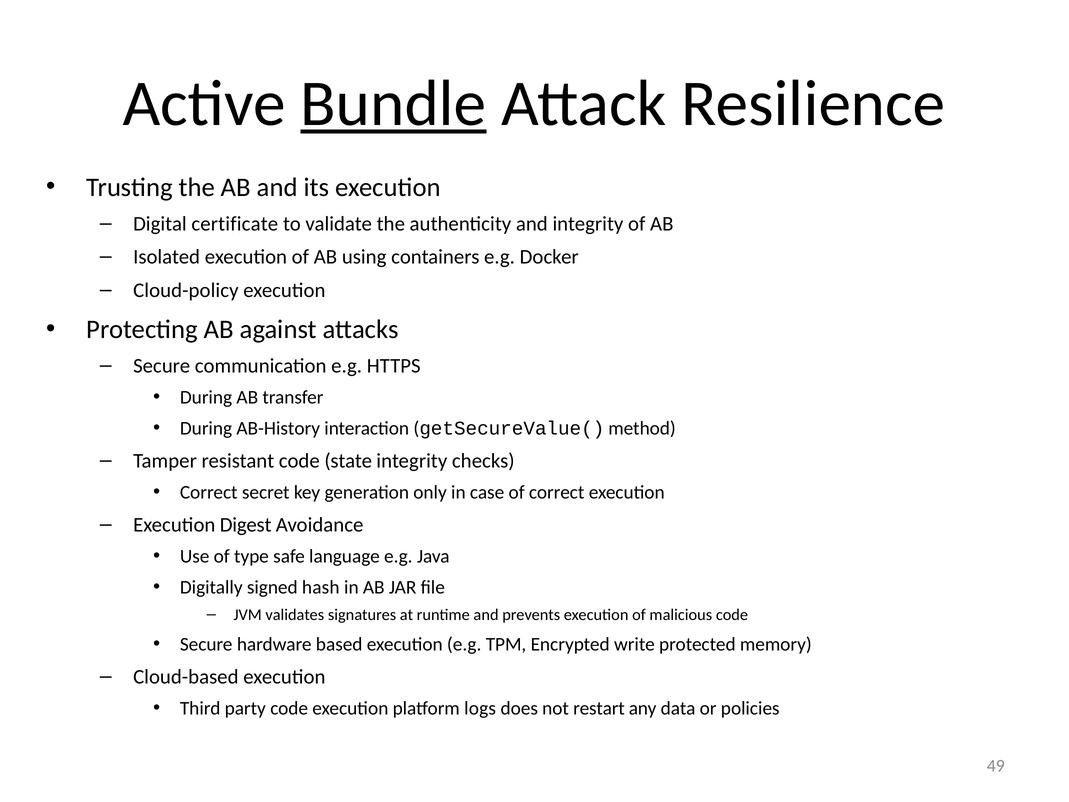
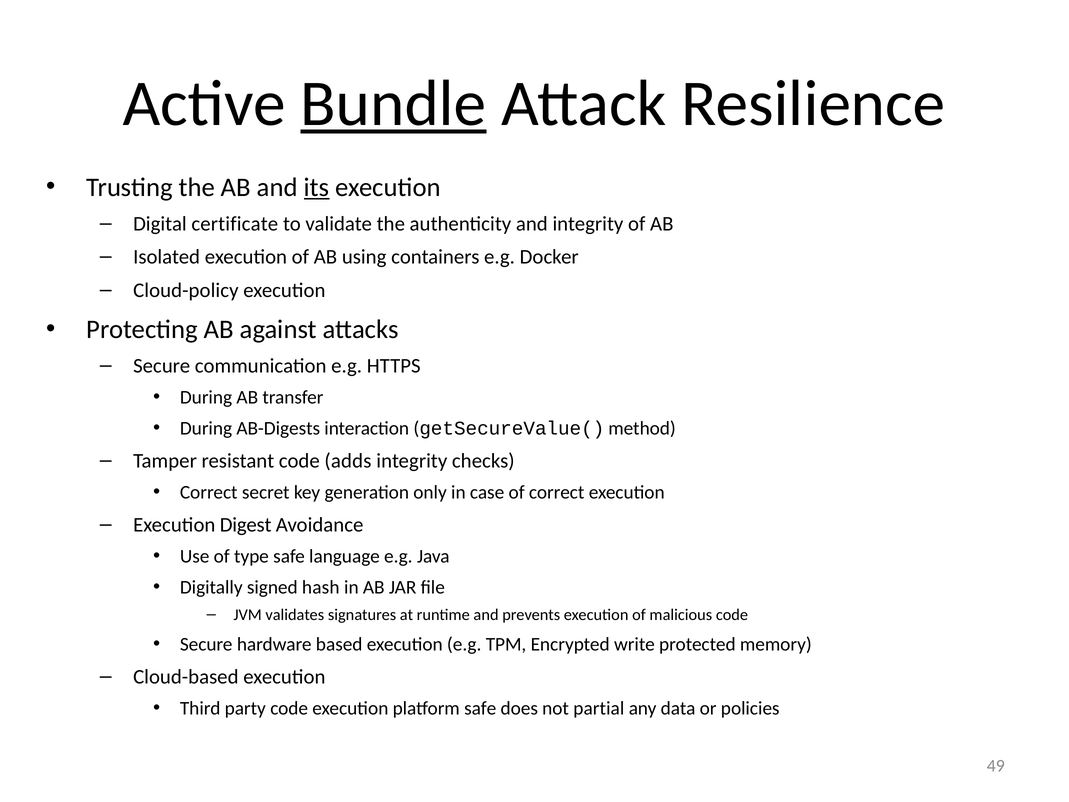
its underline: none -> present (317, 187)
AB-History: AB-History -> AB-Digests (278, 428)
state: state -> adds (348, 461)
platform logs: logs -> safe (480, 708)
restart: restart -> partial (599, 708)
